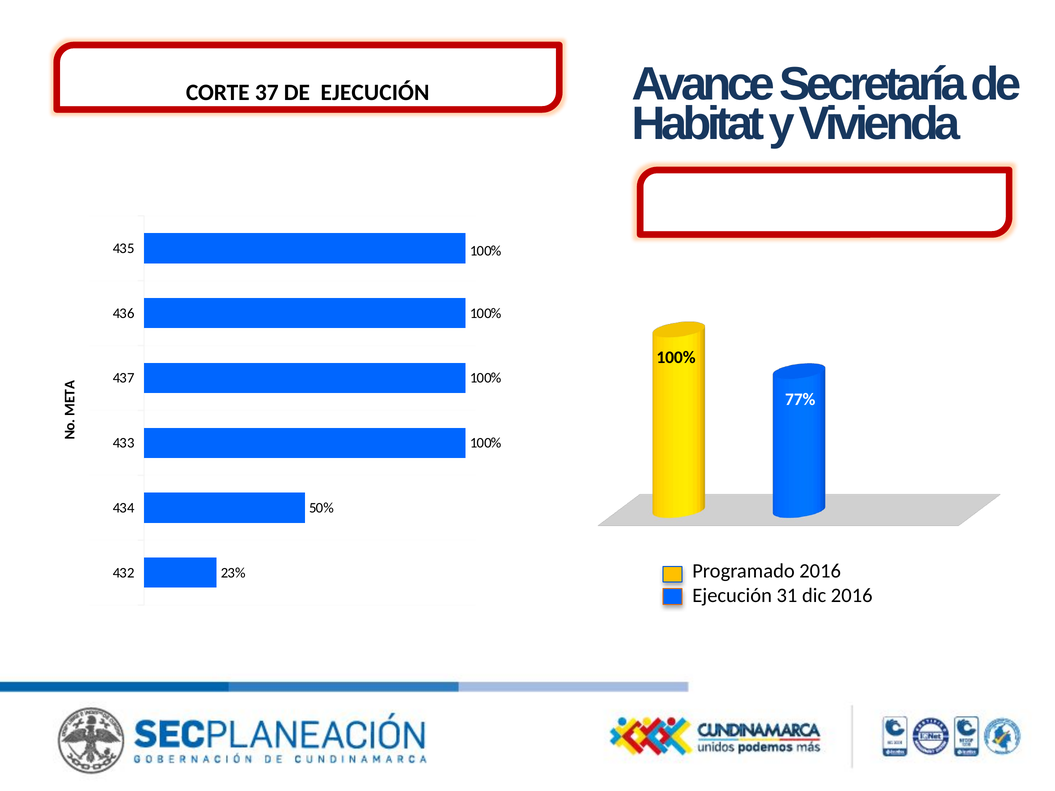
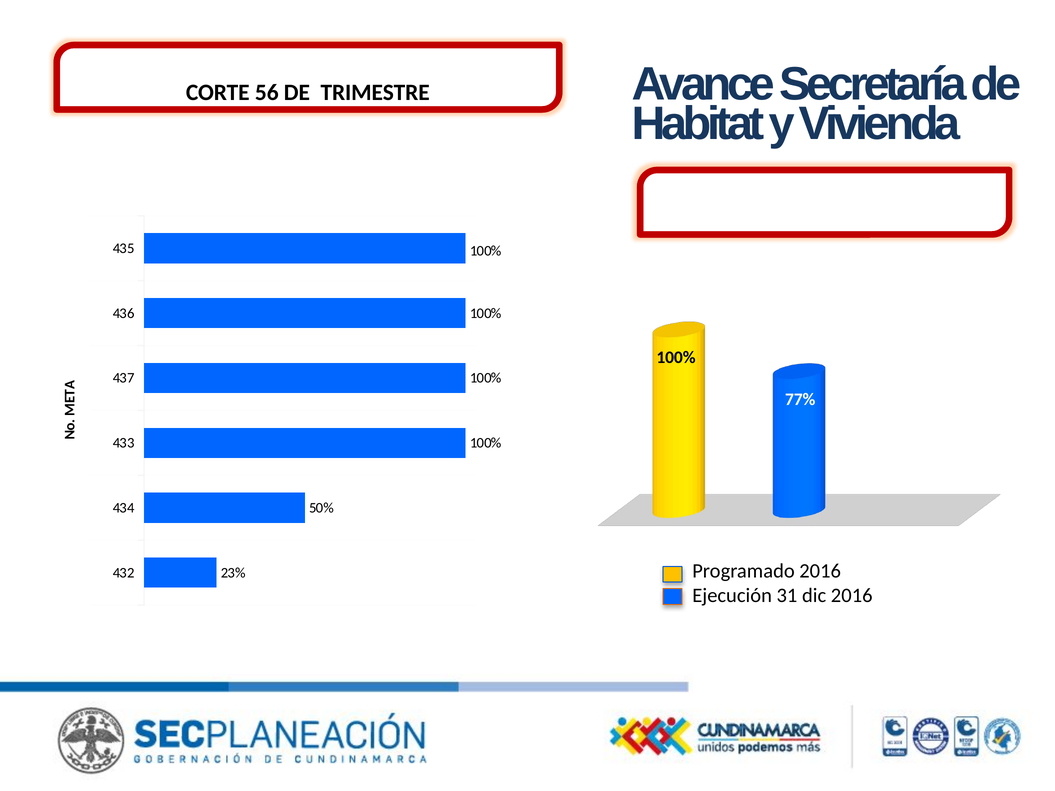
37: 37 -> 56 (267, 93)
DE EJECUCIÓN: EJECUCIÓN -> TRIMESTRE (375, 93)
